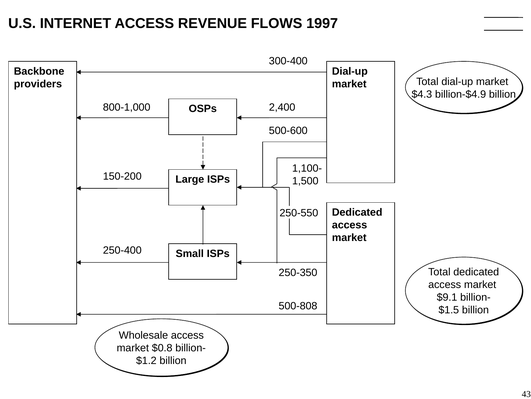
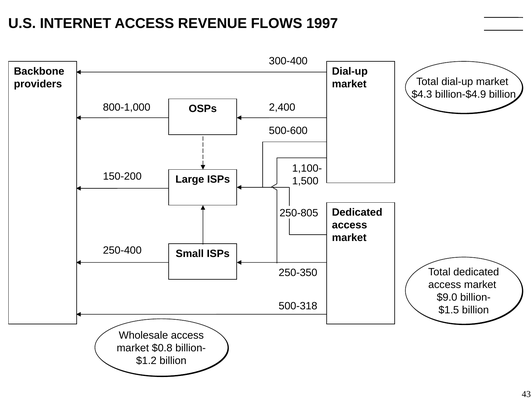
250-550: 250-550 -> 250-805 (299, 213)
$9.1: $9.1 -> $9.0 (447, 297)
500-808: 500-808 -> 500-318 (298, 305)
